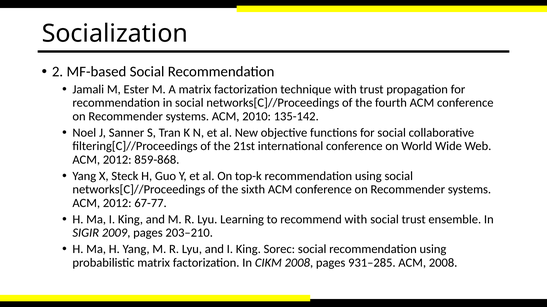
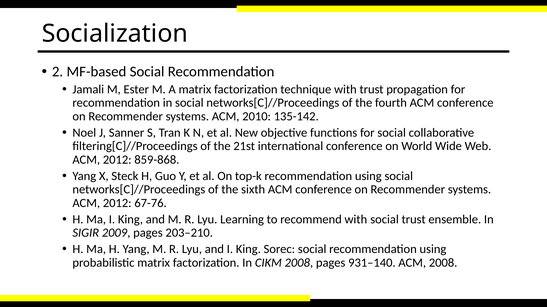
67-77: 67-77 -> 67-76 (151, 203)
931–285: 931–285 -> 931–140 (372, 263)
